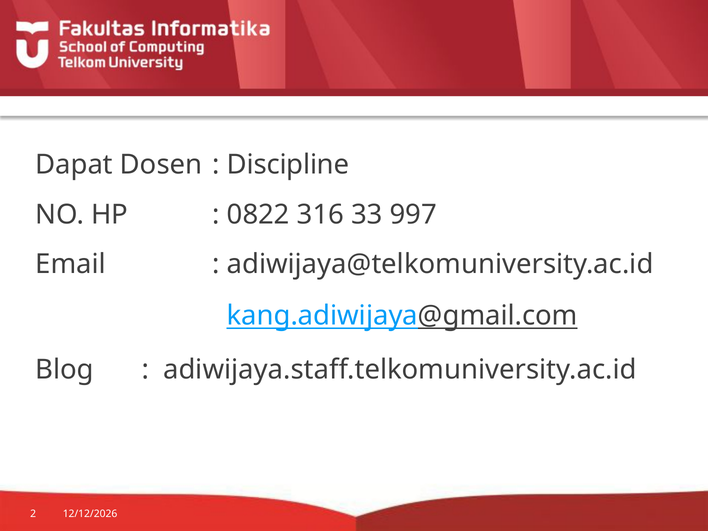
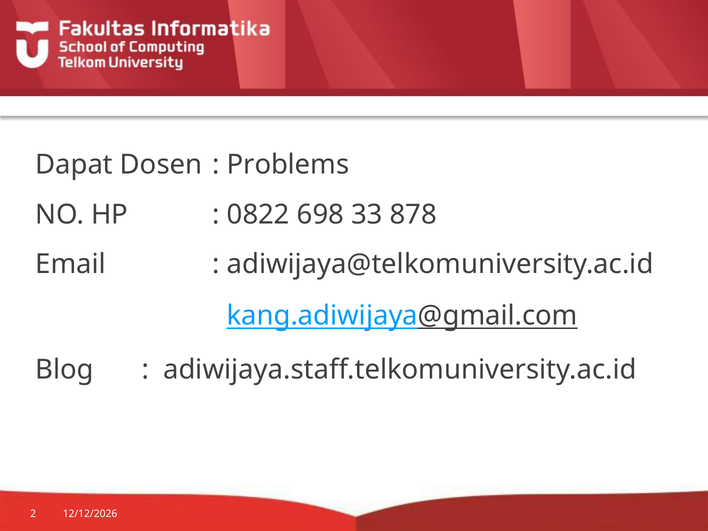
Discipline: Discipline -> Problems (288, 165)
316: 316 -> 698 (320, 214)
997: 997 -> 878 (413, 214)
